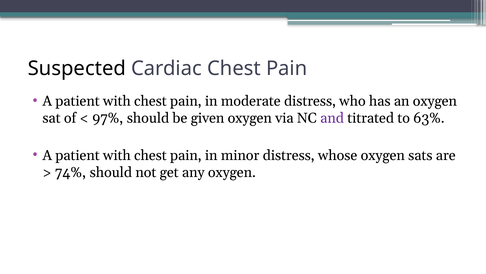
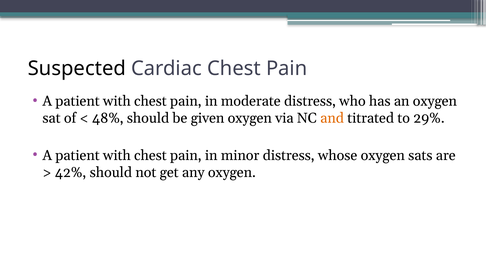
97%: 97% -> 48% (108, 118)
and colour: purple -> orange (332, 118)
63%: 63% -> 29% (429, 118)
74%: 74% -> 42% (71, 172)
